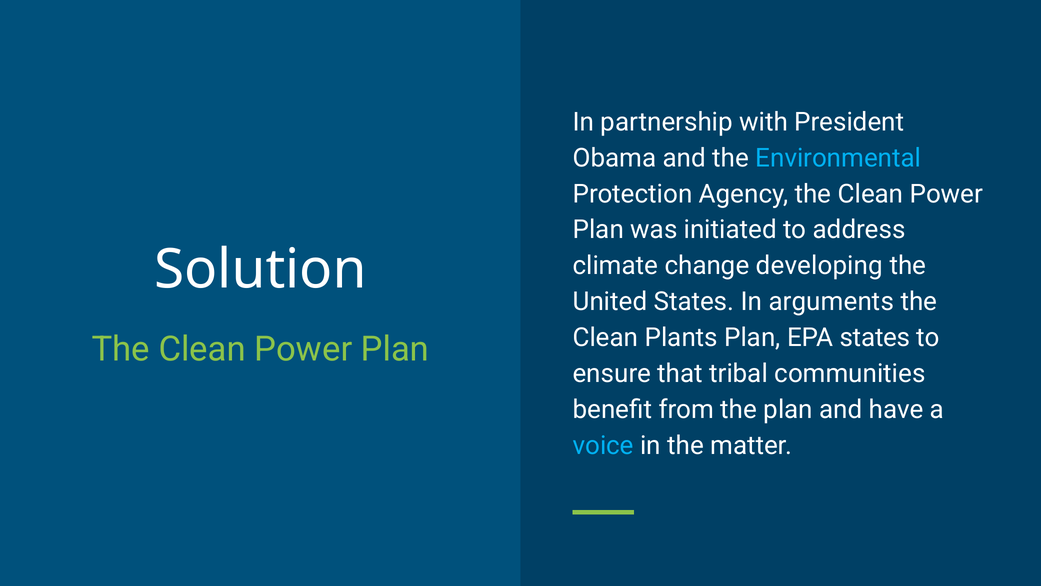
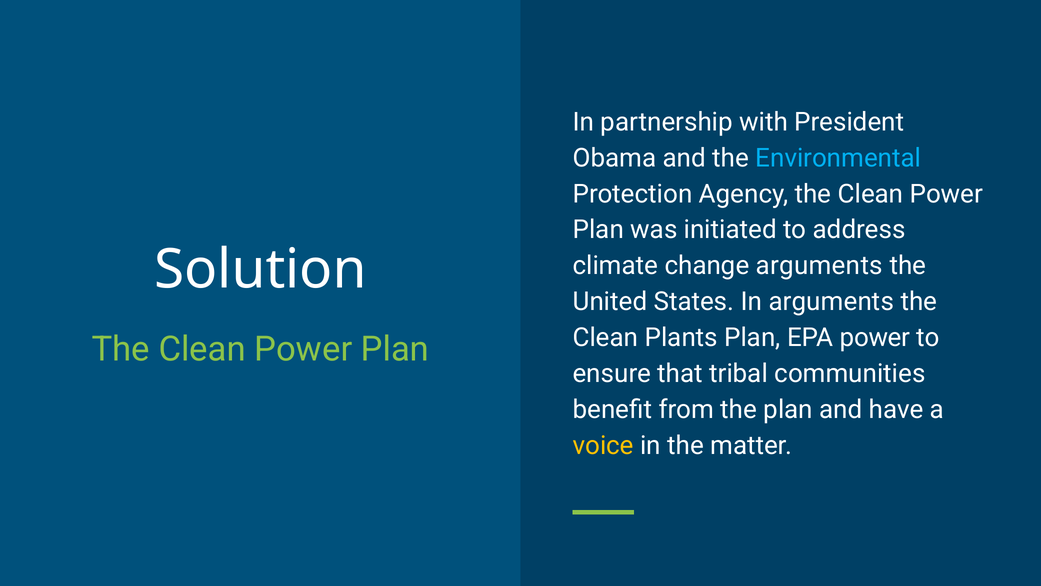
change developing: developing -> arguments (819, 266)
EPA states: states -> power (875, 337)
voice colour: light blue -> yellow (603, 445)
